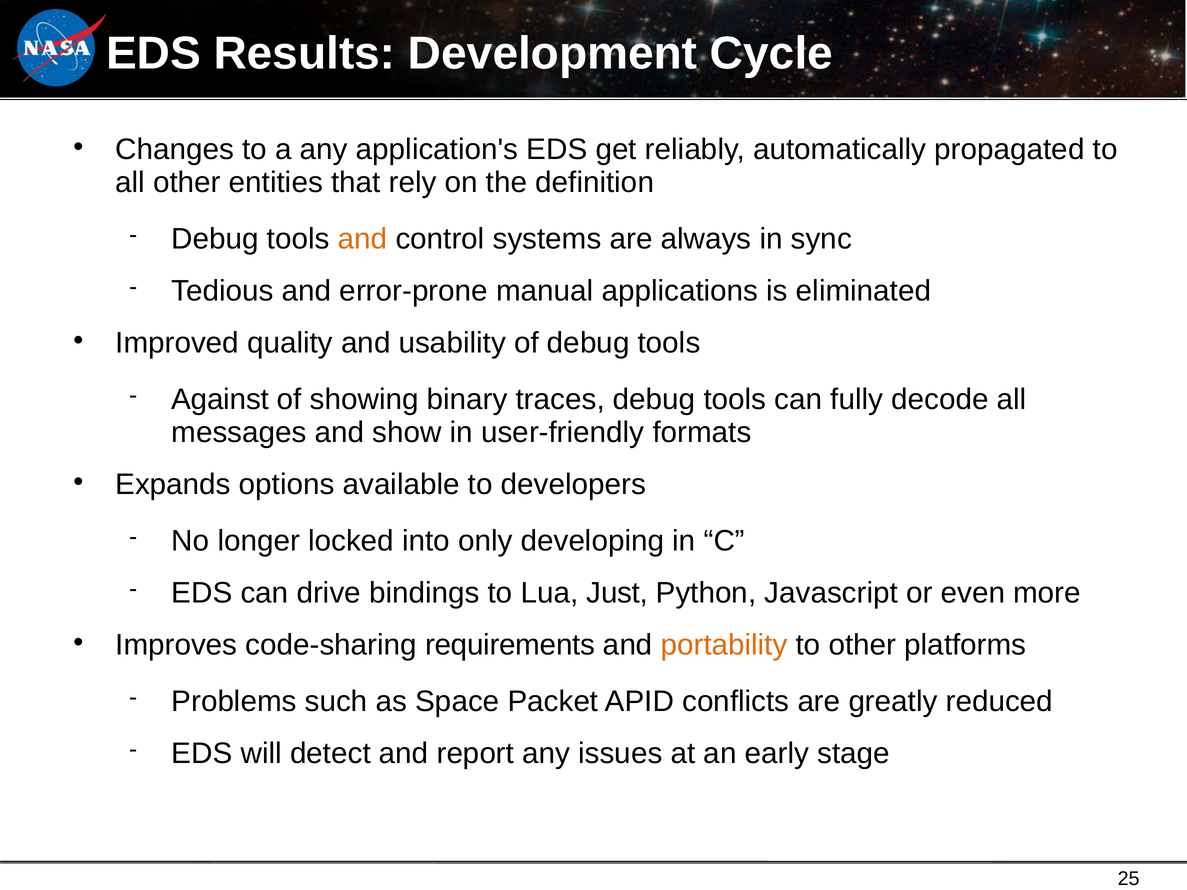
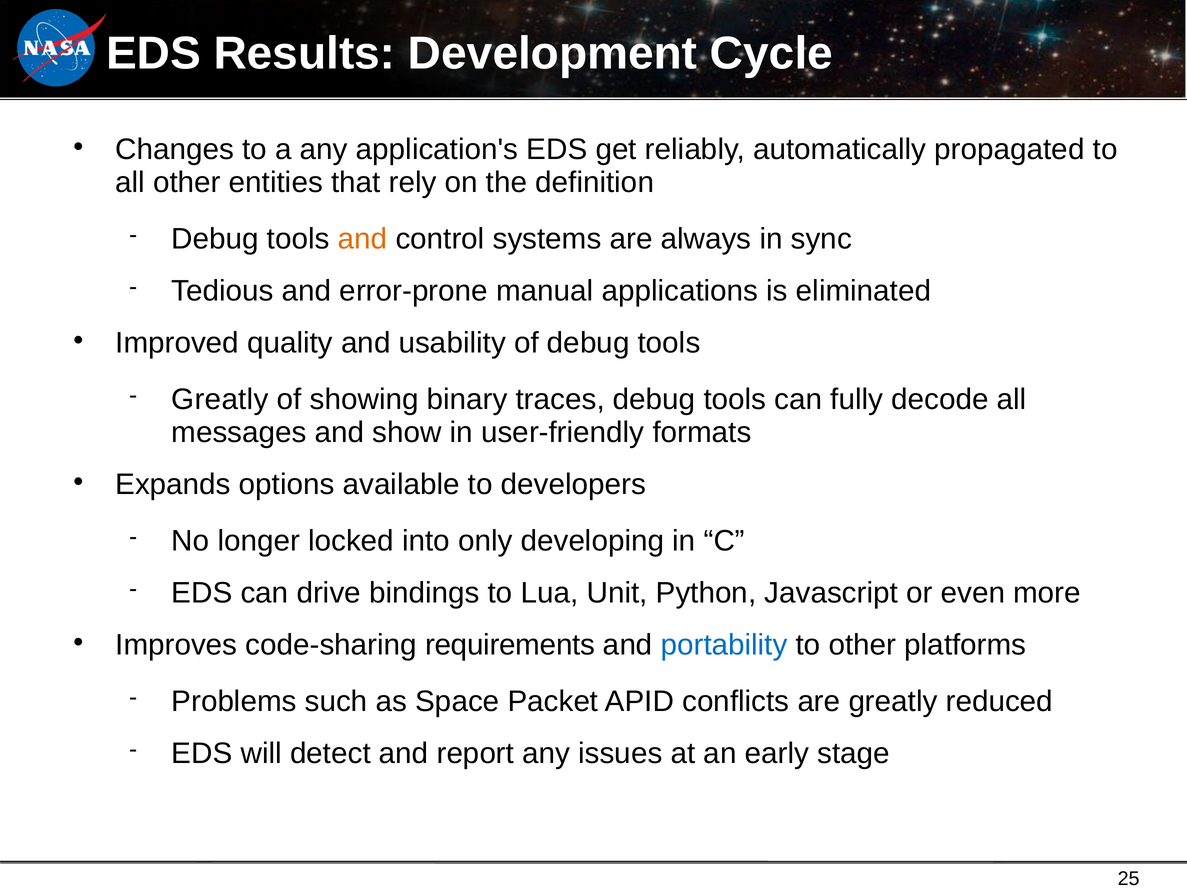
Against: Against -> Greatly (220, 400)
Just: Just -> Unit (617, 593)
portability colour: orange -> blue (724, 645)
